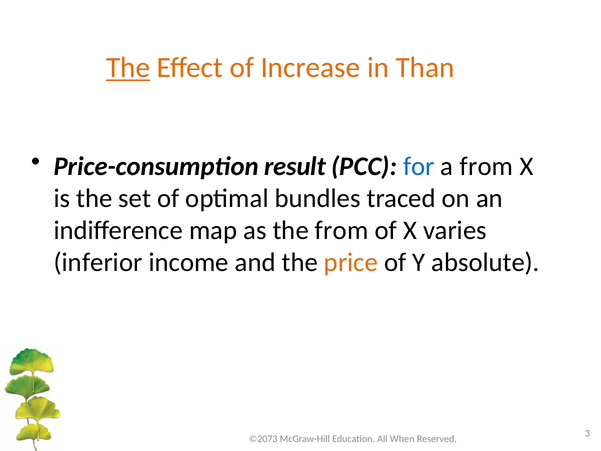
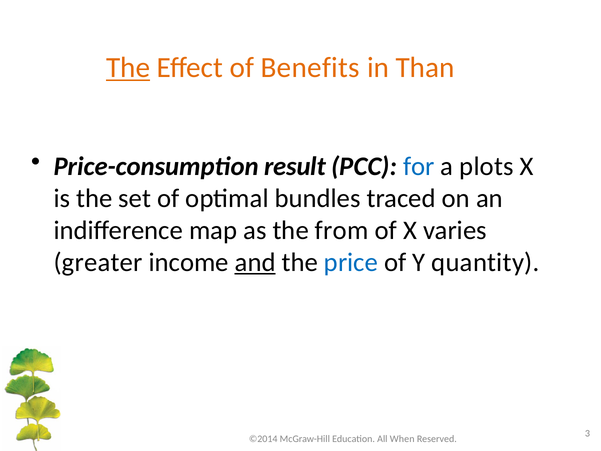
Increase: Increase -> Benefits (310, 68)
a from: from -> plots (486, 166)
inferior: inferior -> greater (98, 262)
and underline: none -> present (255, 262)
price colour: orange -> blue (351, 262)
absolute: absolute -> quantity (485, 262)
©2073: ©2073 -> ©2014 (263, 439)
